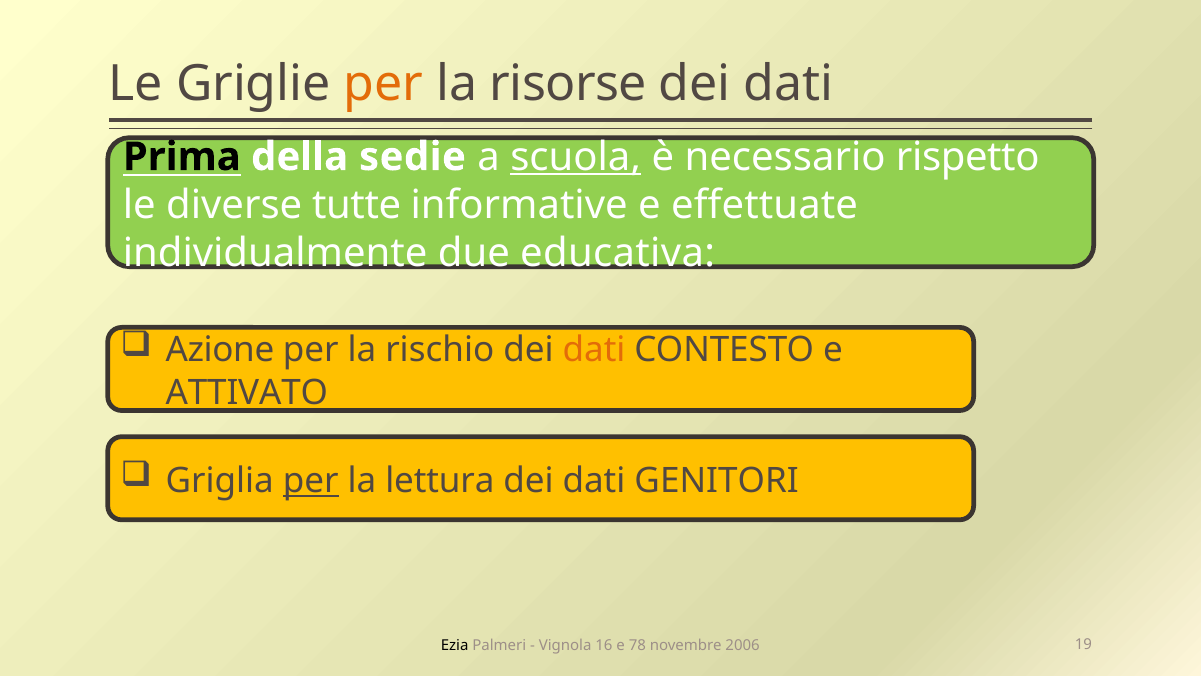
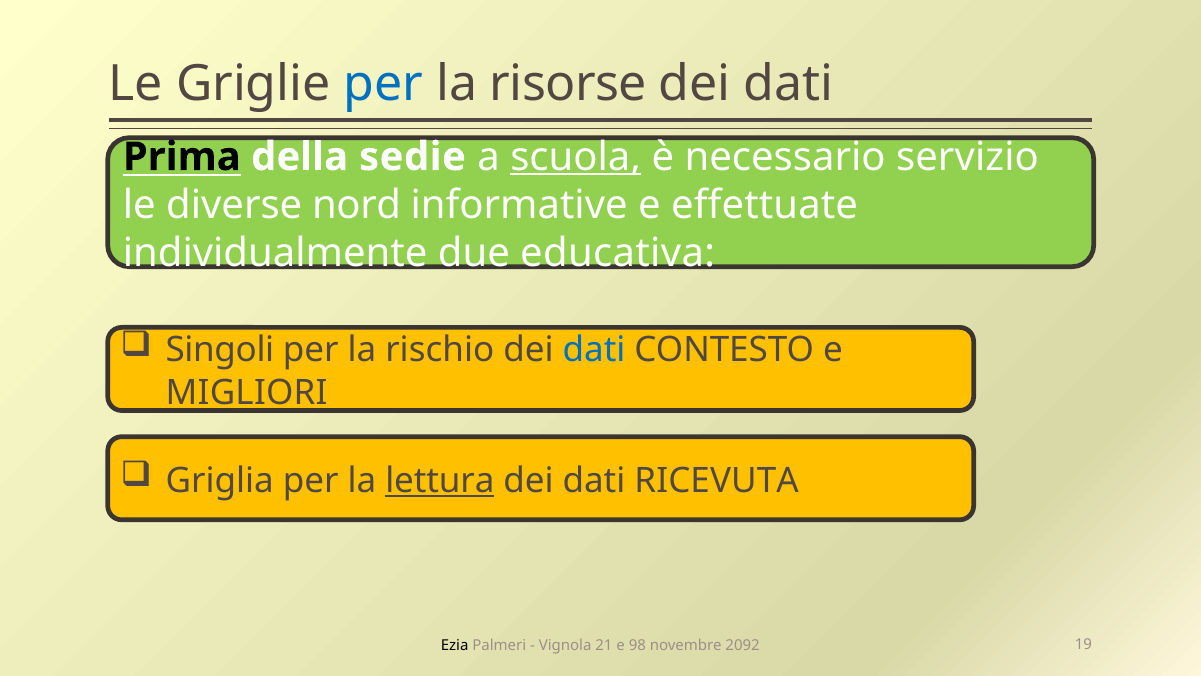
per colour: orange -> blue (384, 84)
rispetto: rispetto -> servizio (967, 157)
tutte: tutte -> nord (357, 205)
Azione: Azione -> Singoli (220, 350)
dati colour: orange -> blue (594, 350)
ATTIVATO: ATTIVATO -> MIGLIORI (247, 392)
per underline: present -> none (311, 480)
lettura underline: none -> present (440, 480)
GENITORI: GENITORI -> RICEVUTA (717, 480)
16: 16 -> 21 (604, 645)
78: 78 -> 98 (637, 645)
2006: 2006 -> 2092 (743, 645)
